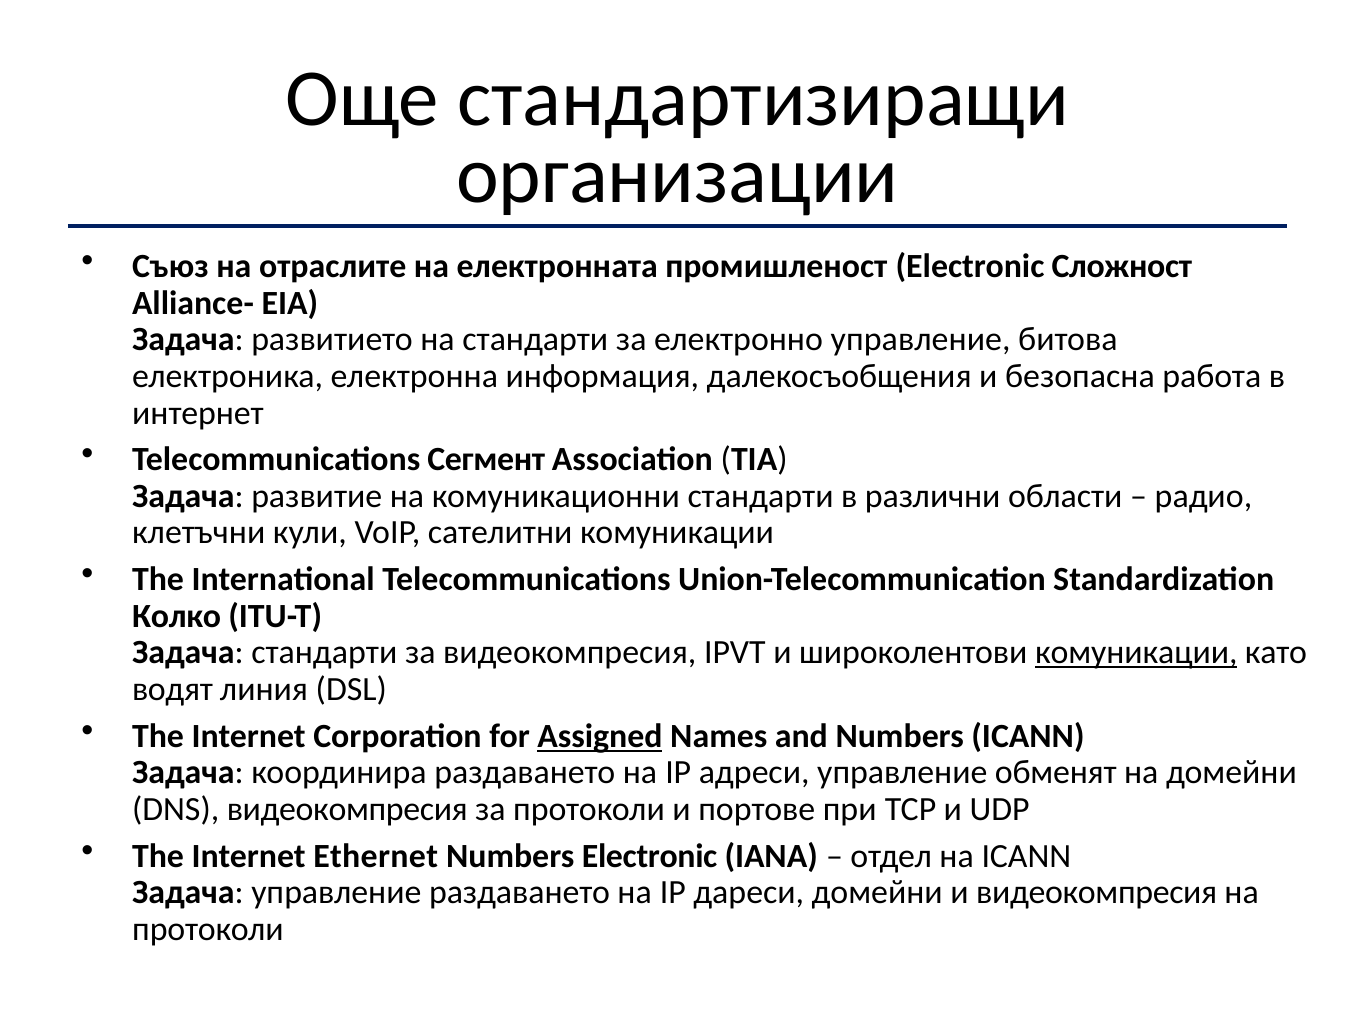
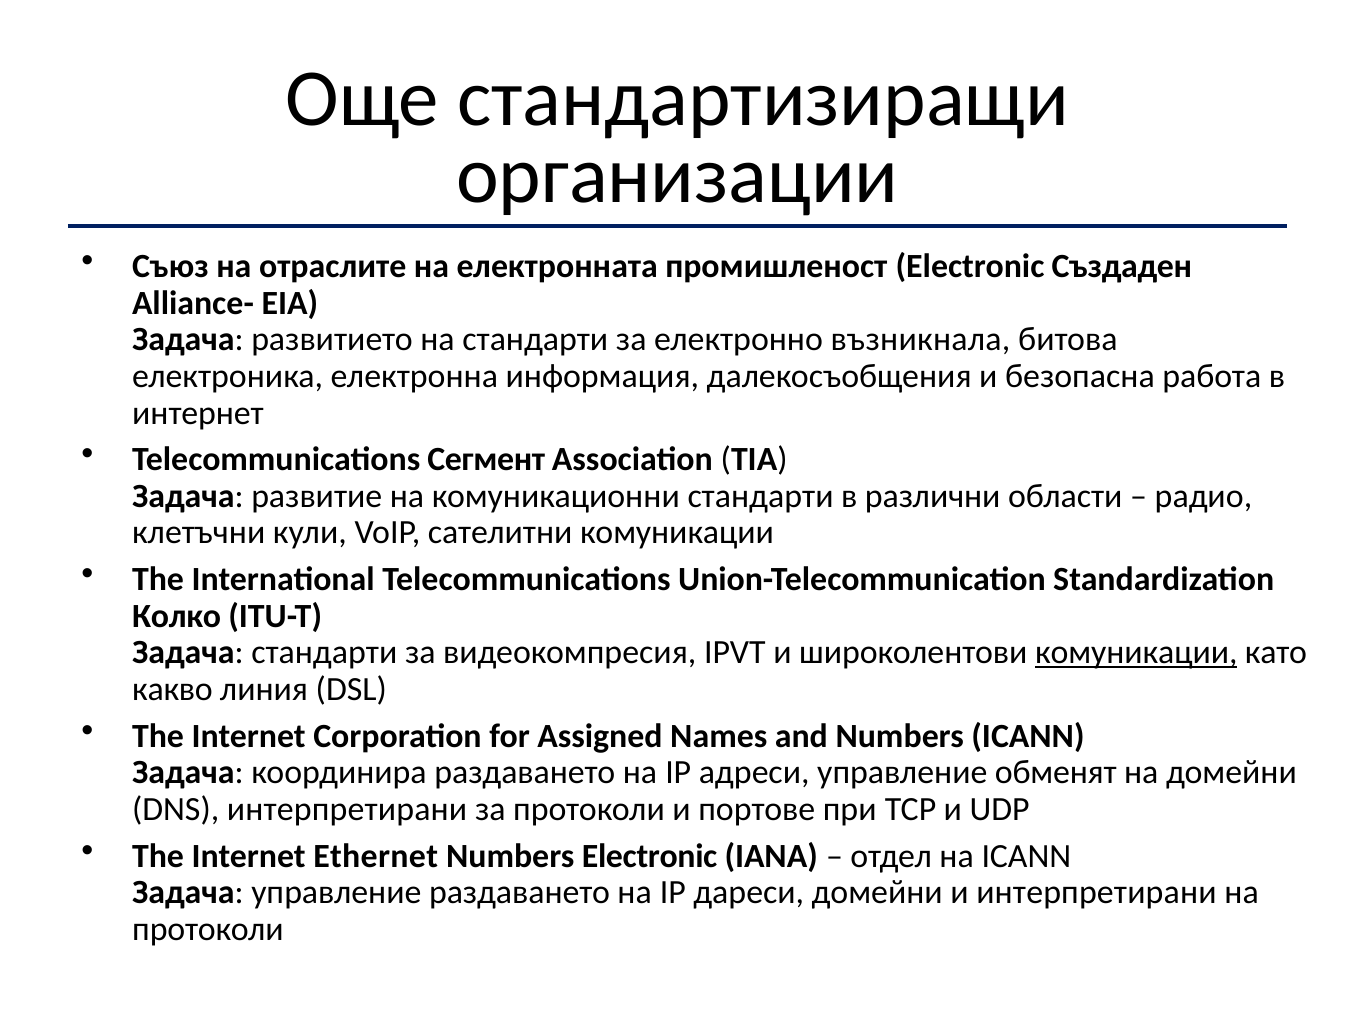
Сложност: Сложност -> Създаден (1122, 267)
електронно управление: управление -> възникнала (921, 340)
водят: водят -> какво (172, 689)
Assigned underline: present -> none (600, 736)
DNS видеокомпресия: видеокомпресия -> интерпретирани (347, 809)
и видеокомпресия: видеокомпресия -> интерпретирани (1096, 893)
